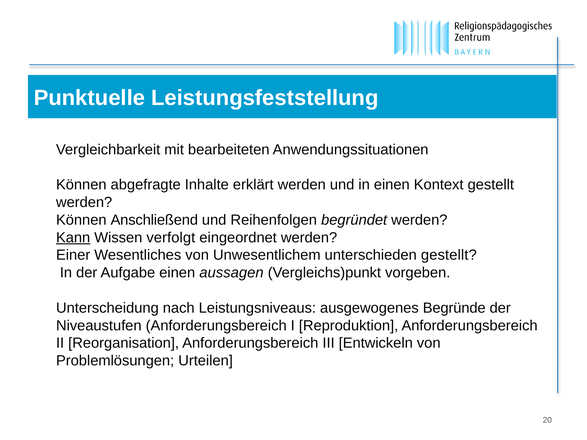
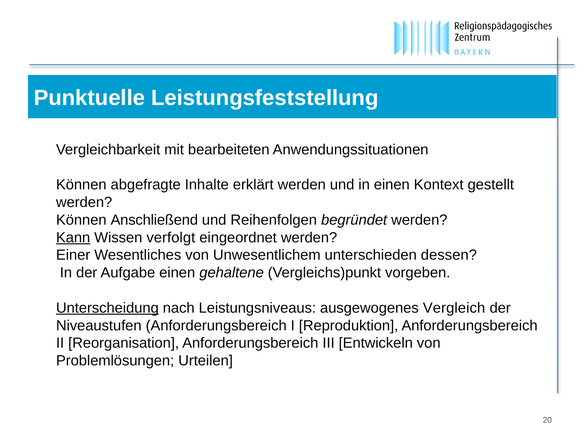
unterschieden gestellt: gestellt -> dessen (449, 255)
aussagen: aussagen -> gehaltene (232, 273)
Unterscheidung underline: none -> present (107, 308)
Begründe: Begründe -> Vergleich (454, 308)
